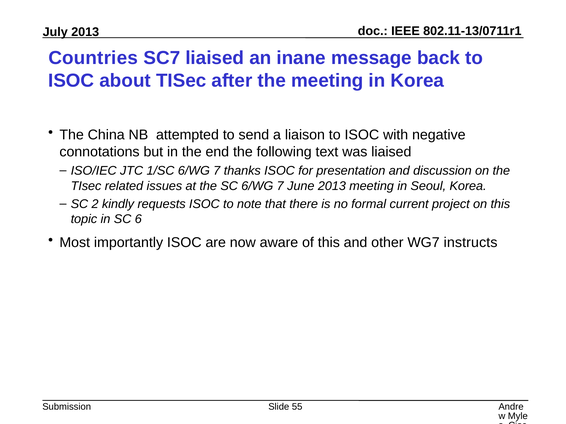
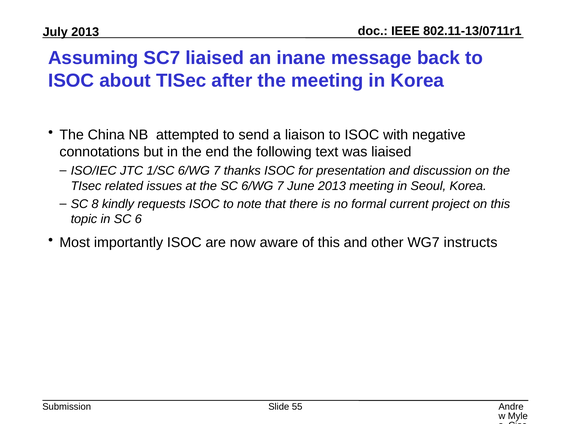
Countries: Countries -> Assuming (93, 58)
2: 2 -> 8 (95, 204)
